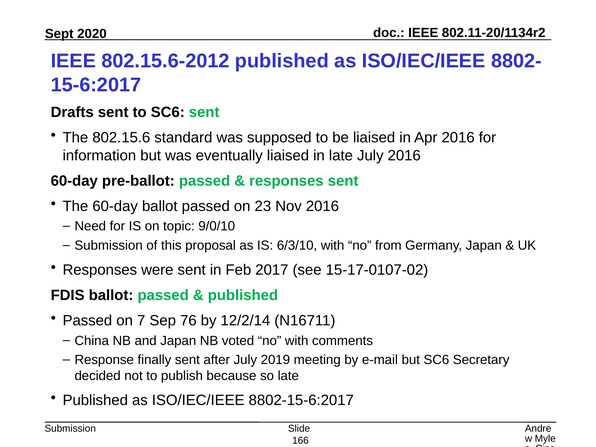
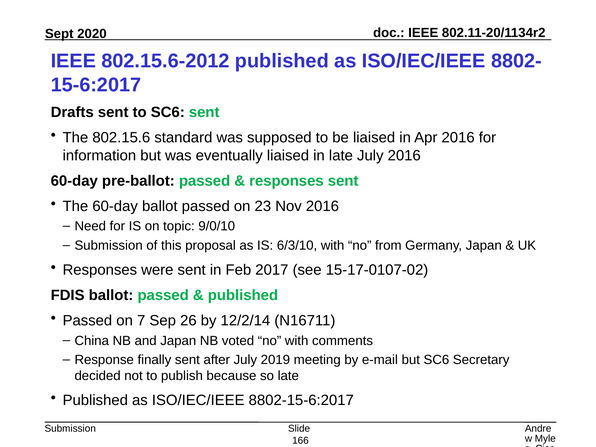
76: 76 -> 26 (188, 321)
